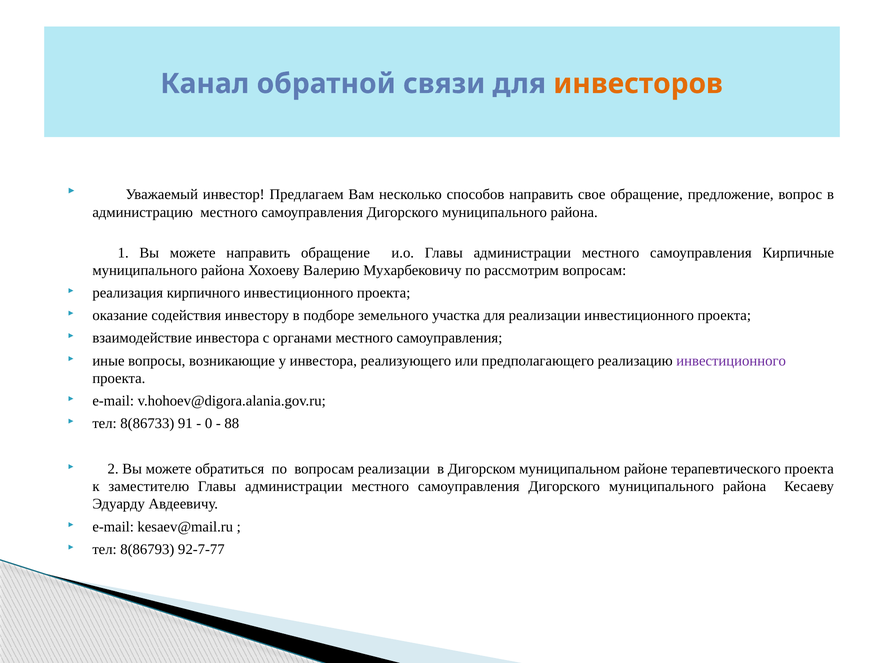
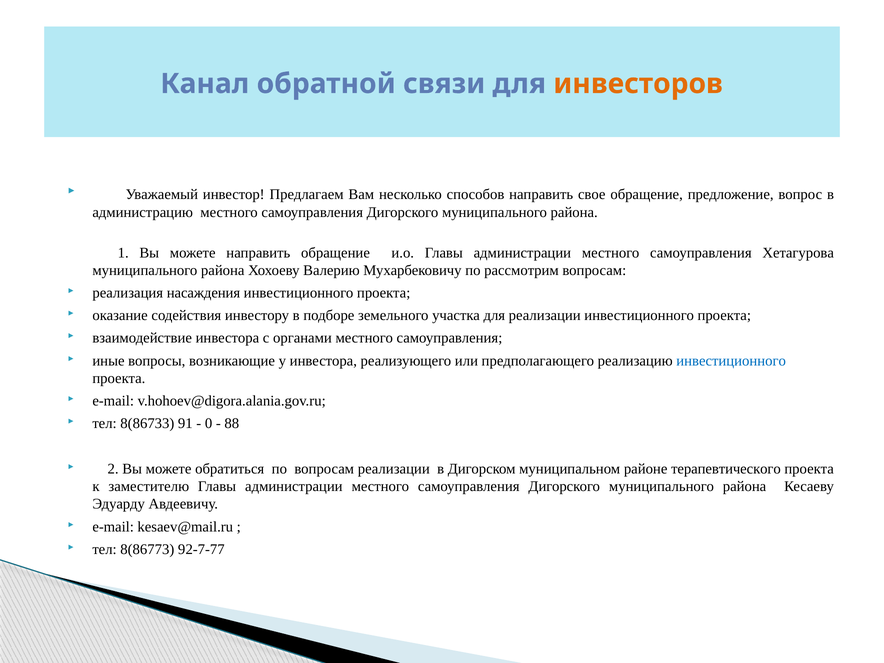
Кирпичные: Кирпичные -> Хетагурова (798, 253)
кирпичного: кирпичного -> насаждения (203, 293)
инвестиционного colour: purple -> blue (731, 361)
8(86793: 8(86793 -> 8(86773 (147, 549)
